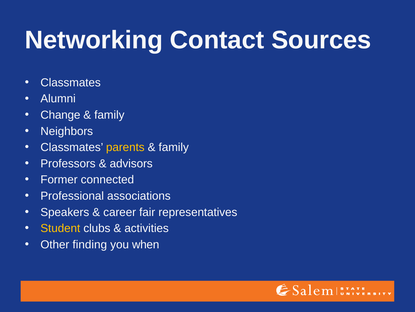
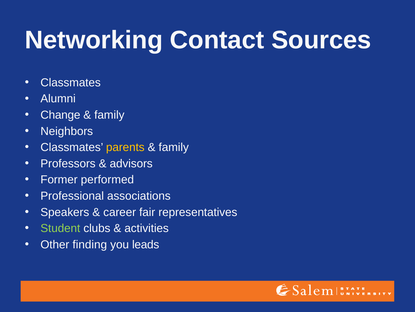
connected: connected -> performed (107, 179)
Student colour: yellow -> light green (60, 228)
when: when -> leads (146, 244)
